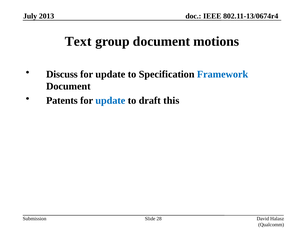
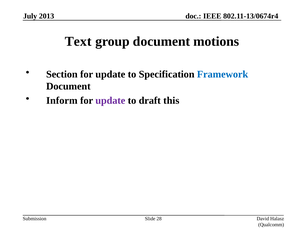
Discuss: Discuss -> Section (62, 74)
Patents: Patents -> Inform (62, 101)
update colour: blue -> purple (110, 101)
